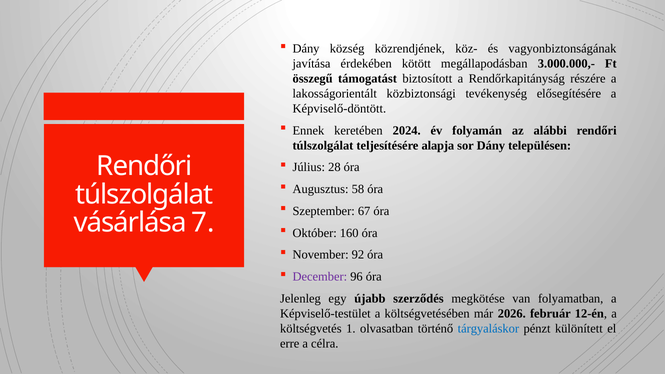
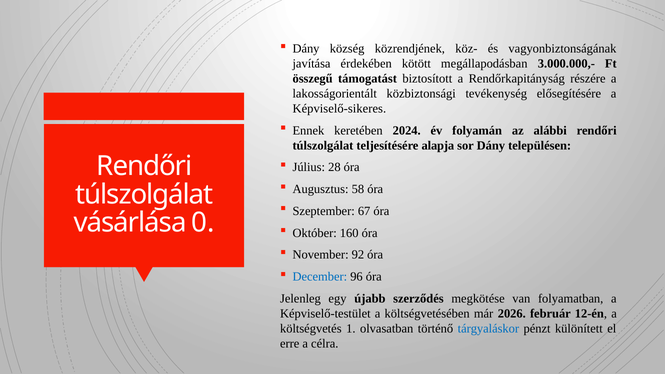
Képviselő-döntött: Képviselő-döntött -> Képviselő-sikeres (339, 109)
7: 7 -> 0 (203, 223)
December colour: purple -> blue (320, 277)
